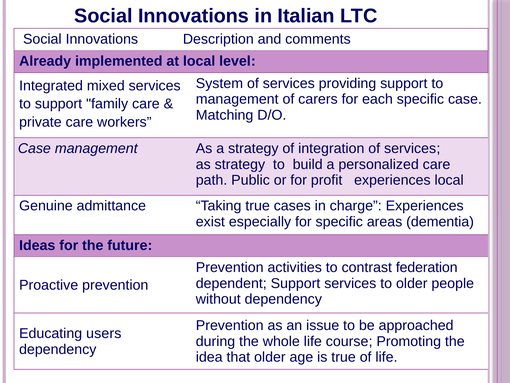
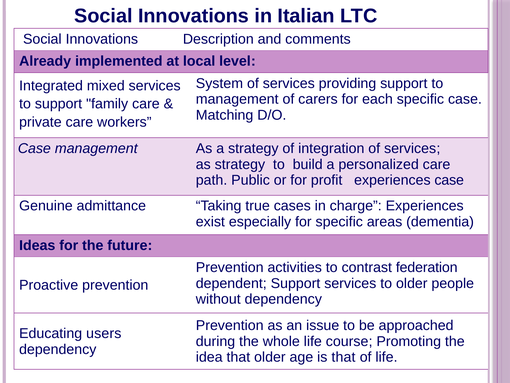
experiences local: local -> case (449, 180)
is true: true -> that (343, 357)
